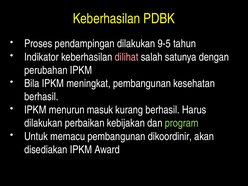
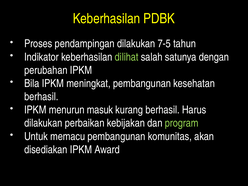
9-5: 9-5 -> 7-5 (164, 44)
dilihat colour: pink -> light green (127, 57)
dikoordinir: dikoordinir -> komunitas (170, 136)
